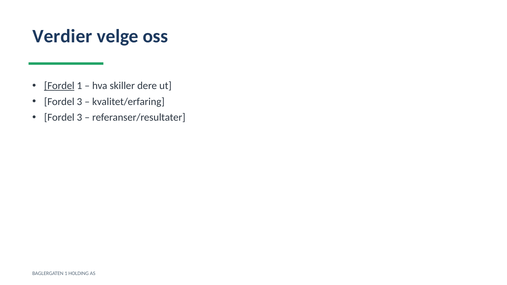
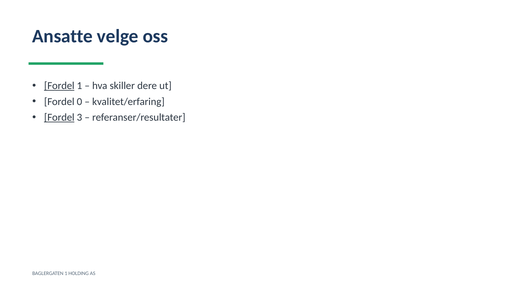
Verdier: Verdier -> Ansatte (63, 36)
3: 3 -> 0 (80, 102)
Fordel underline: none -> present (59, 118)
